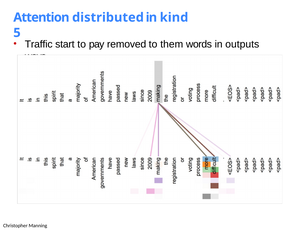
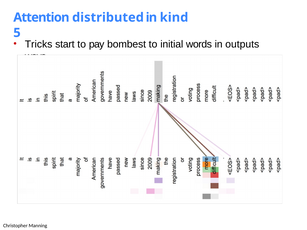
Traffic: Traffic -> Tricks (39, 44)
removed: removed -> bombest (127, 44)
them: them -> initial (172, 44)
